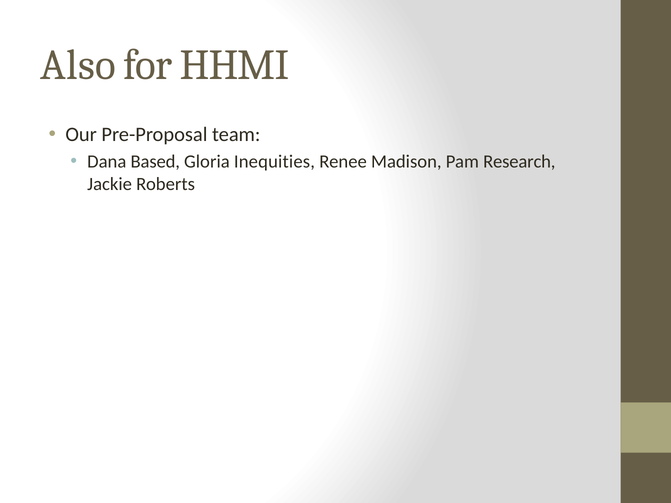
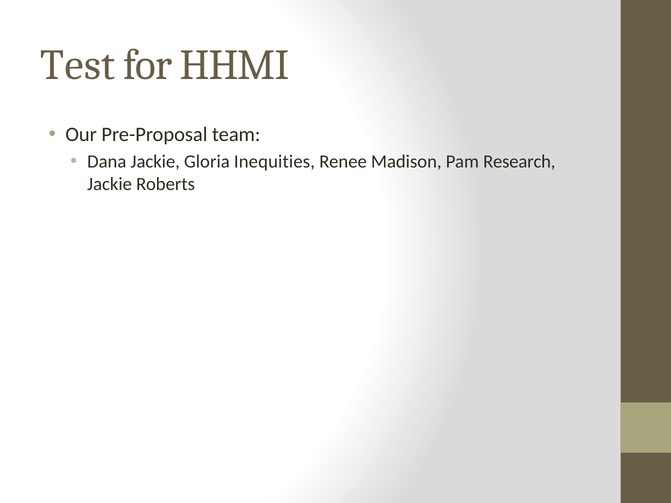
Also: Also -> Test (78, 65)
Dana Based: Based -> Jackie (155, 162)
